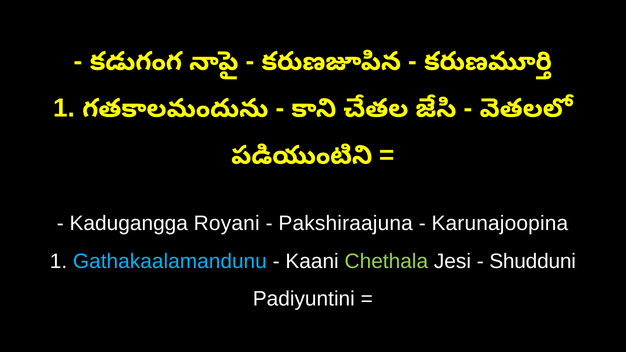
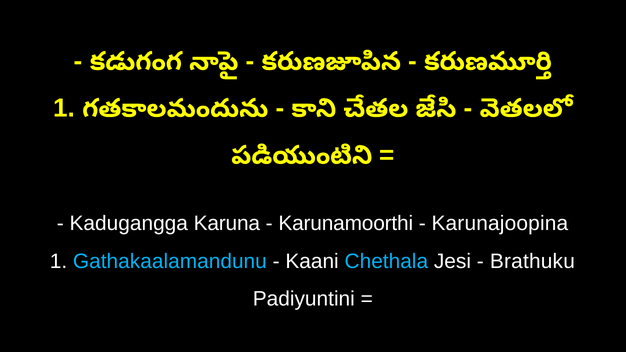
Royani: Royani -> Karuna (227, 224)
Pakshiraajuna: Pakshiraajuna -> Karunamoorthi (346, 224)
Chethala colour: light green -> light blue (386, 261)
Shudduni: Shudduni -> Brathuku (532, 261)
